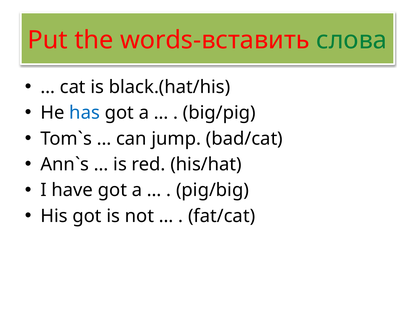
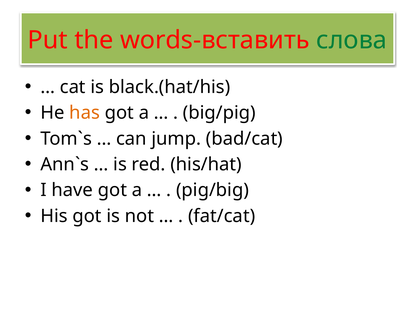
has colour: blue -> orange (85, 113)
